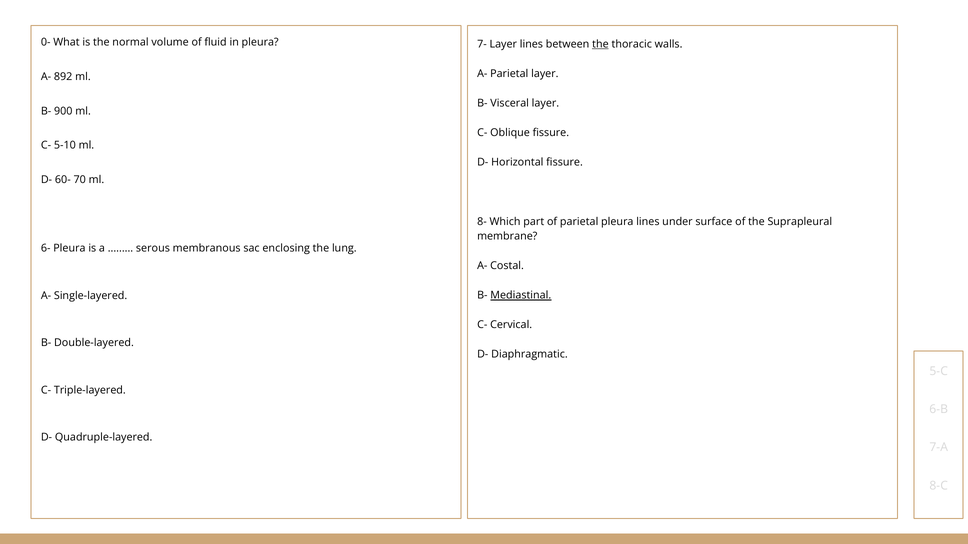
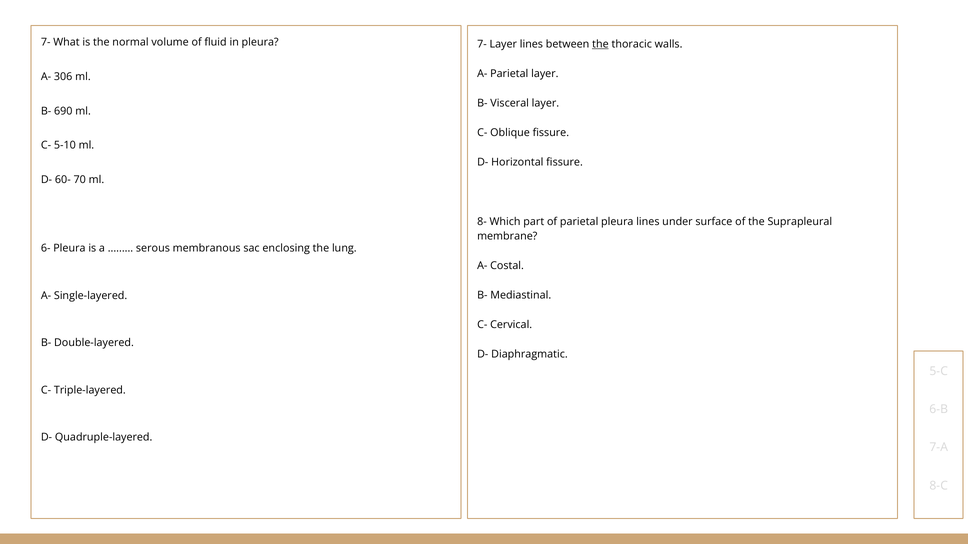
0-: 0- -> 7- (46, 42)
892: 892 -> 306 (63, 77)
900: 900 -> 690 (63, 111)
Mediastinal underline: present -> none (521, 296)
